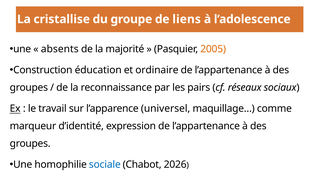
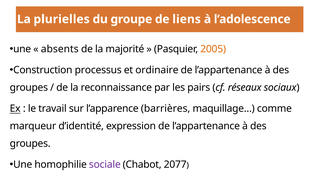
cristallise: cristallise -> plurielles (62, 19)
éducation: éducation -> processus (98, 70)
universel: universel -> barrières (166, 109)
sociale colour: blue -> purple (105, 165)
2026: 2026 -> 2077 (175, 165)
